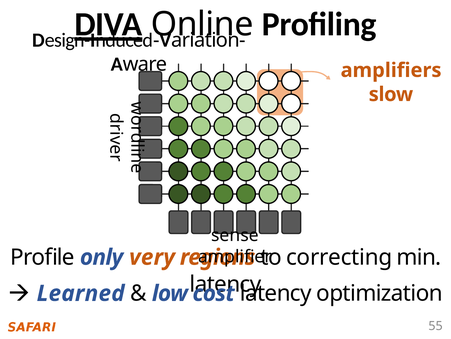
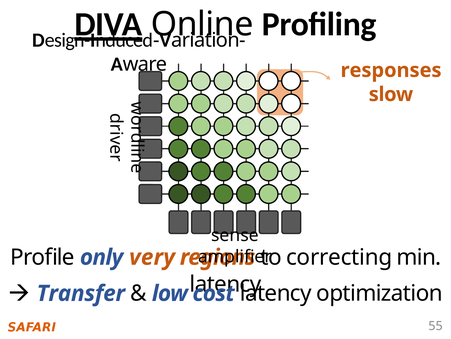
amplifiers: amplifiers -> responses (391, 70)
Learned: Learned -> Transfer (81, 293)
